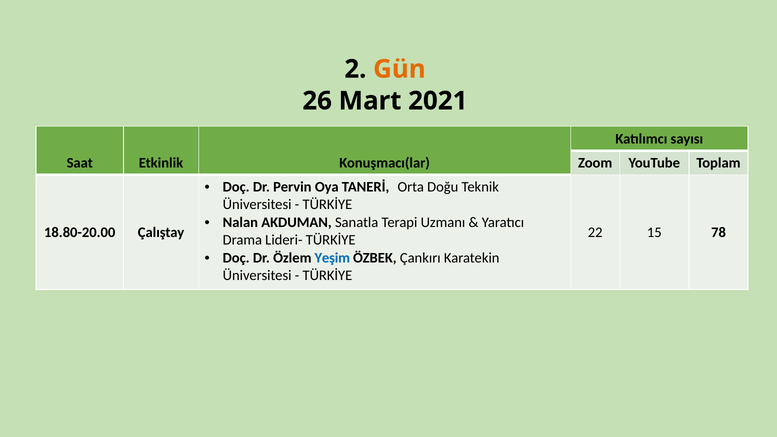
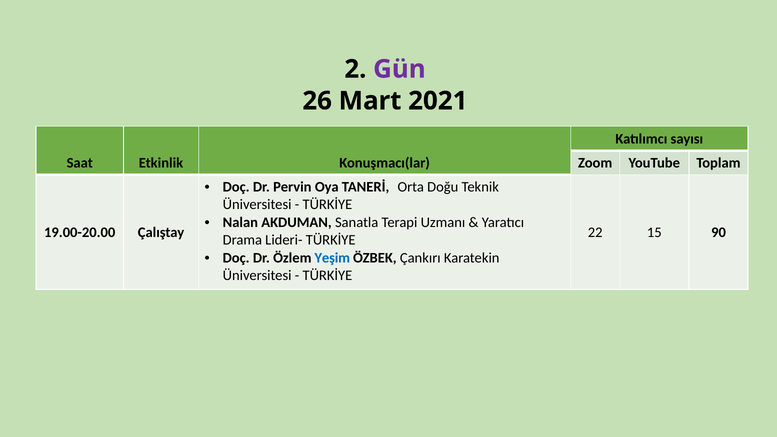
Gün colour: orange -> purple (399, 69)
18.80-20.00: 18.80-20.00 -> 19.00-20.00 (80, 232)
78: 78 -> 90 (719, 232)
